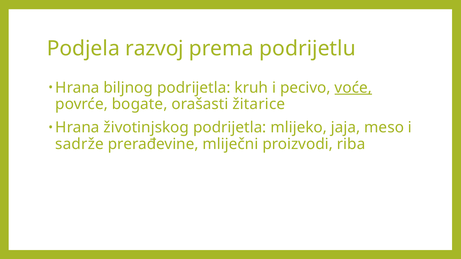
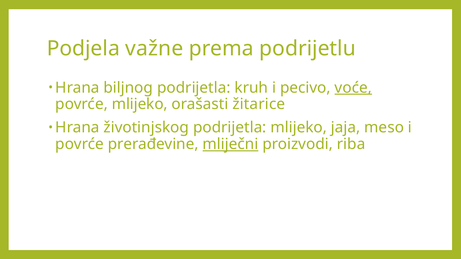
razvoj: razvoj -> važne (154, 49)
povrće bogate: bogate -> mlijeko (140, 104)
sadrže: sadrže -> povrće (80, 144)
mliječni underline: none -> present (230, 144)
